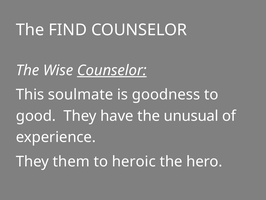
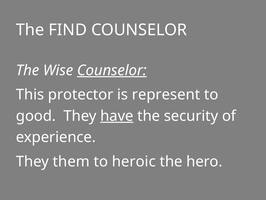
soulmate: soulmate -> protector (81, 94)
goodness: goodness -> represent (166, 94)
have underline: none -> present (117, 116)
unusual: unusual -> security (191, 116)
